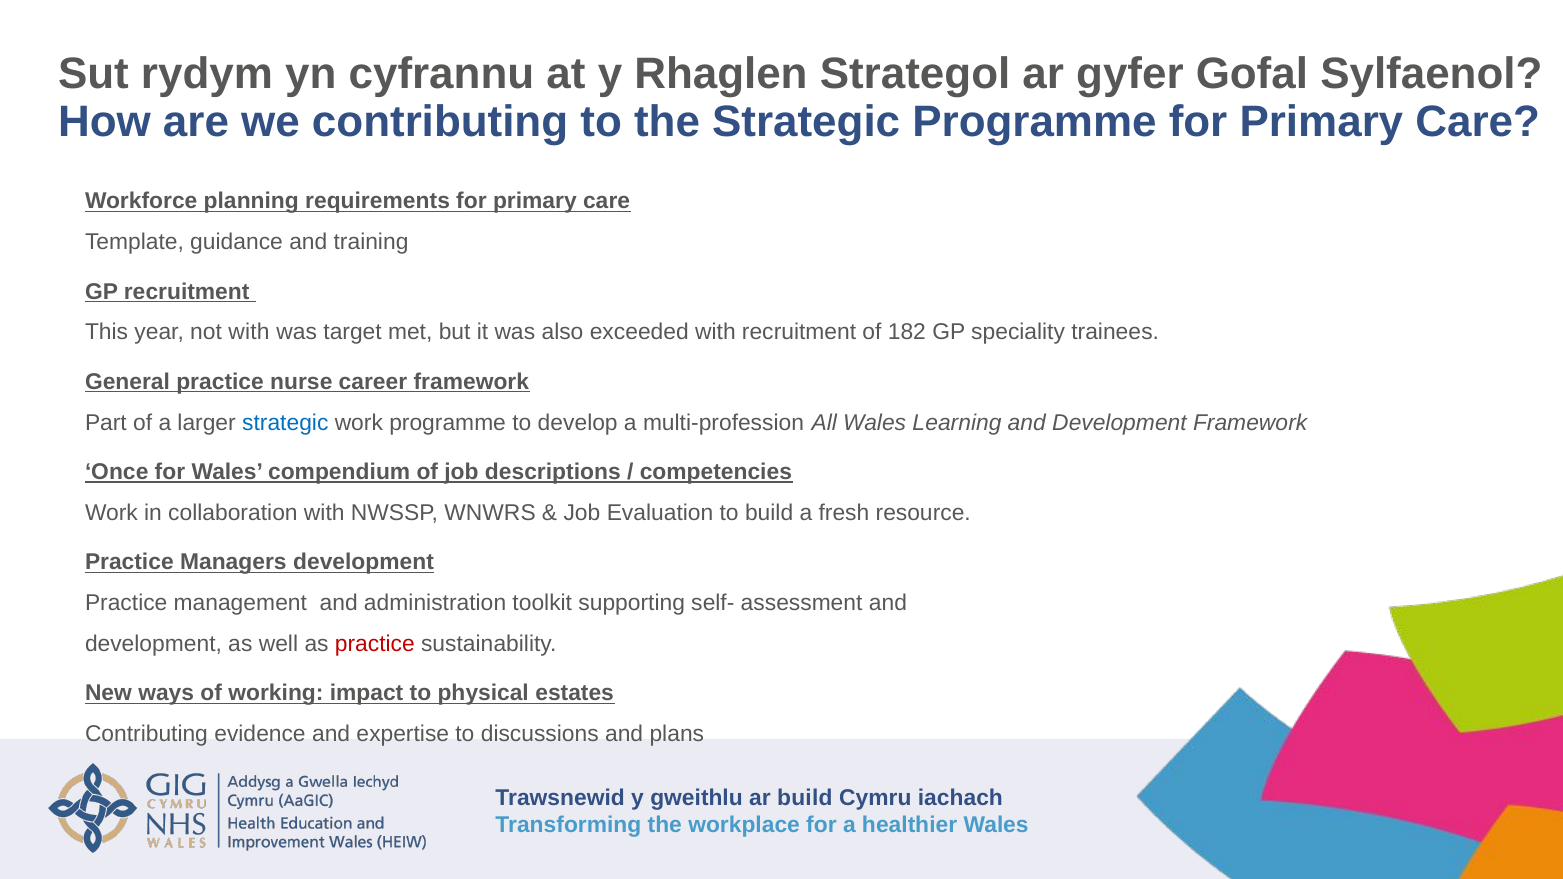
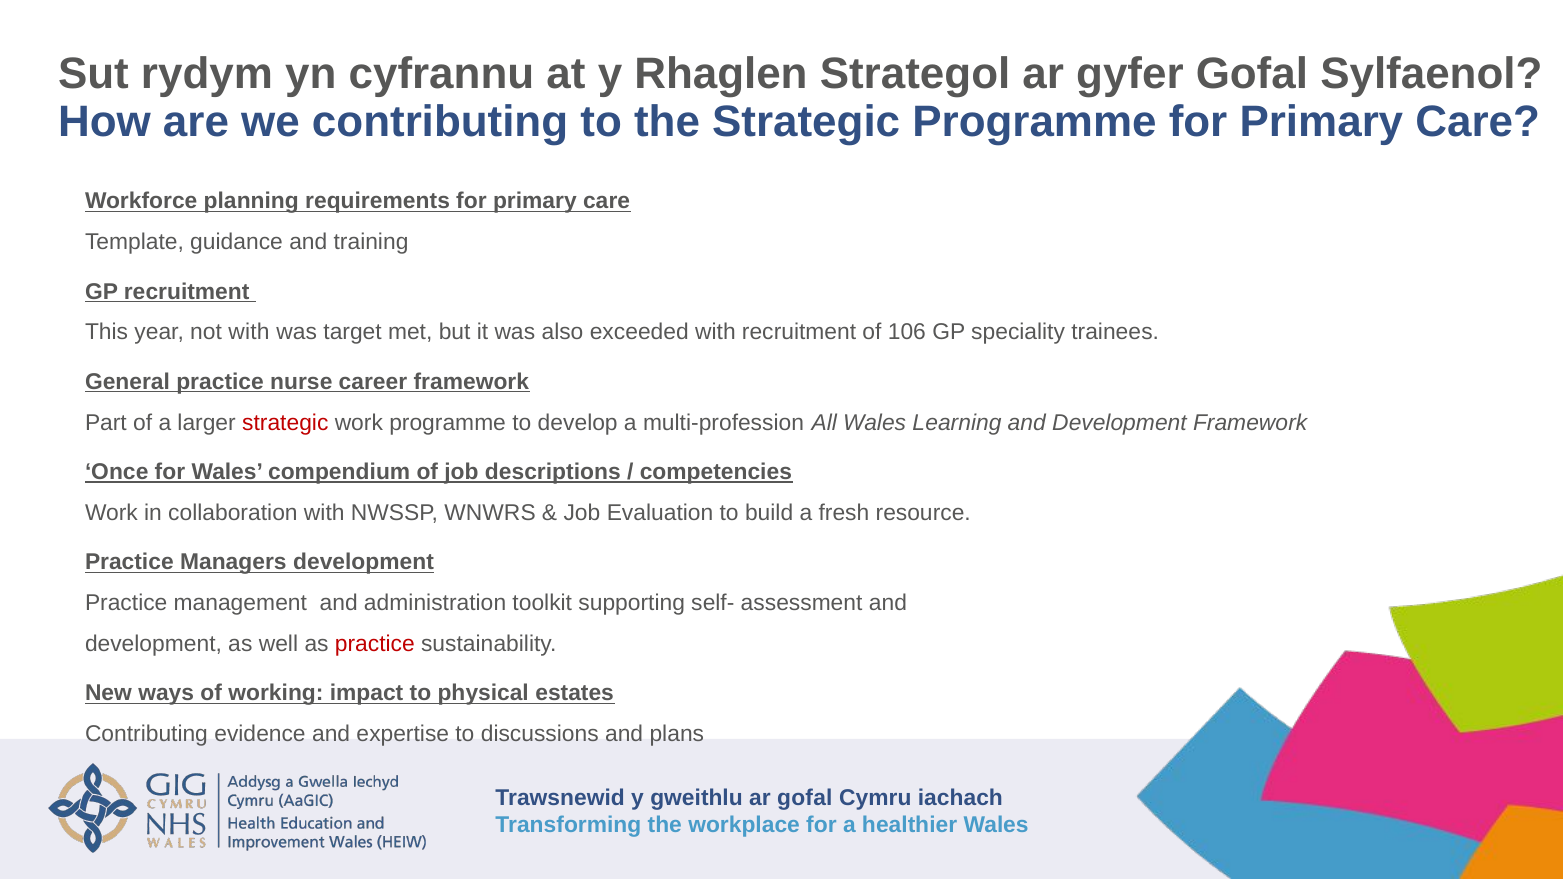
182: 182 -> 106 (907, 333)
strategic colour: blue -> red (285, 423)
ar build: build -> gofal (805, 798)
